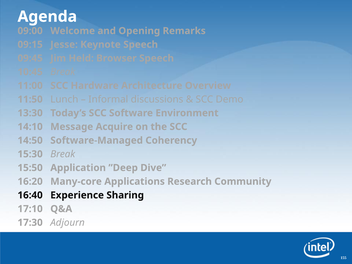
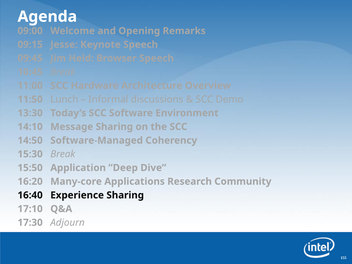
Message Acquire: Acquire -> Sharing (114, 127)
